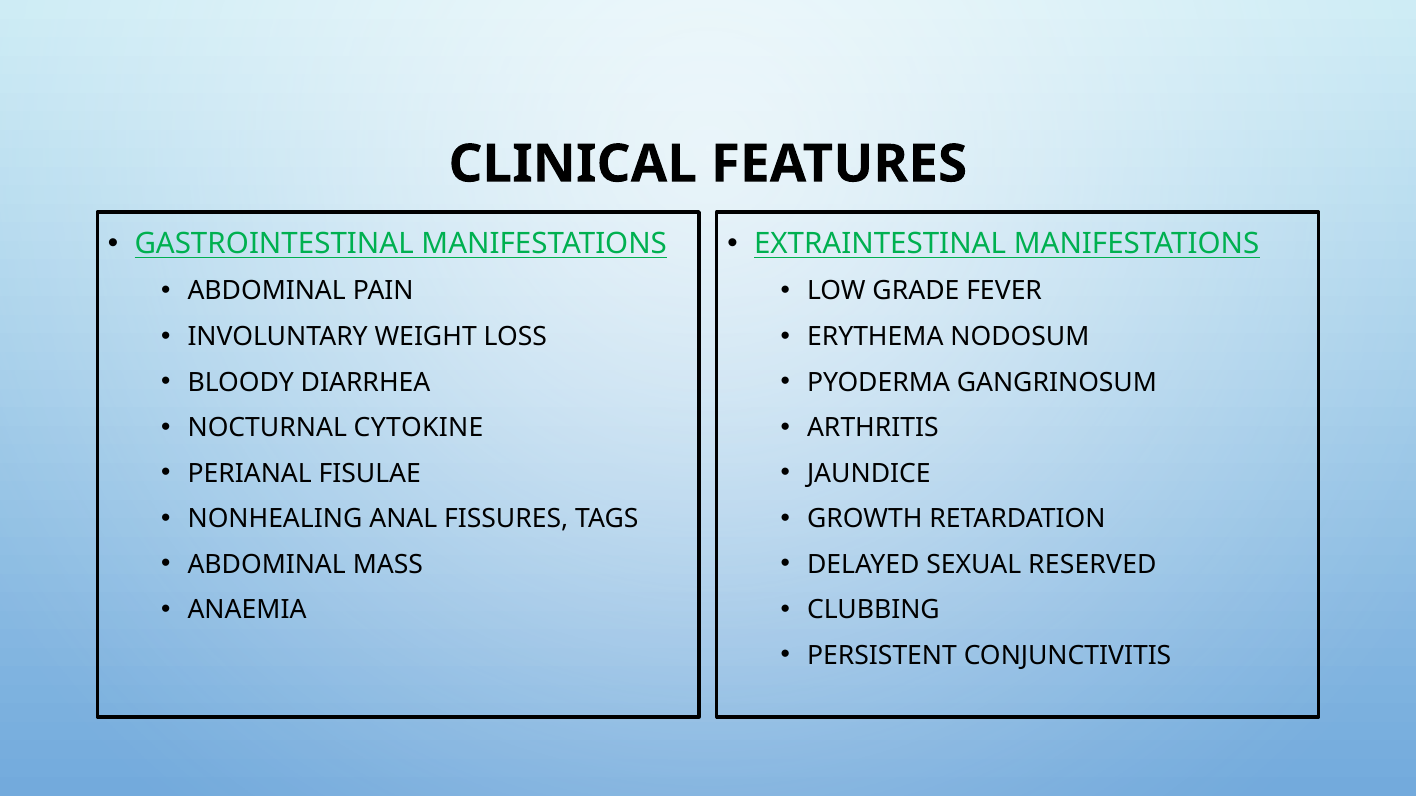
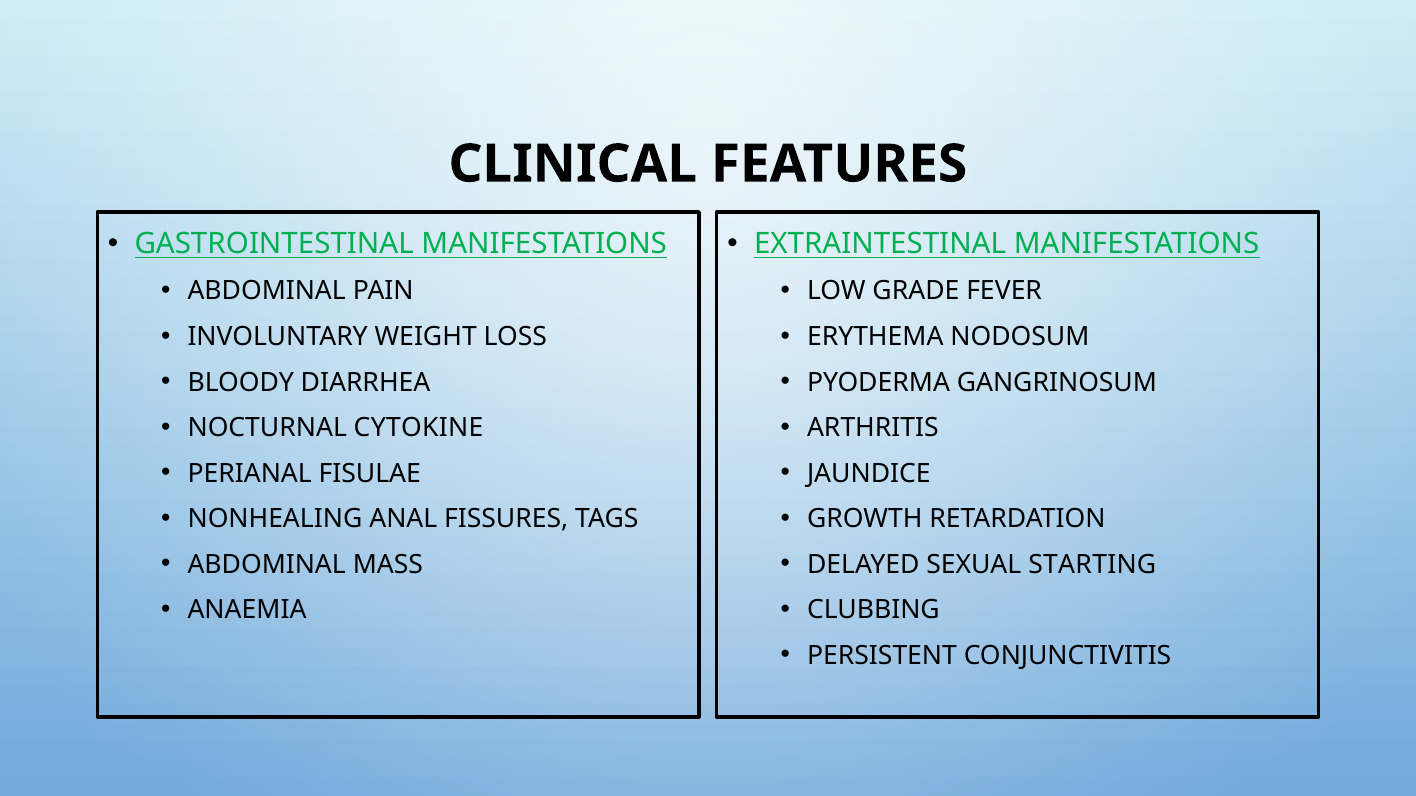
RESERVED: RESERVED -> STARTING (1092, 565)
